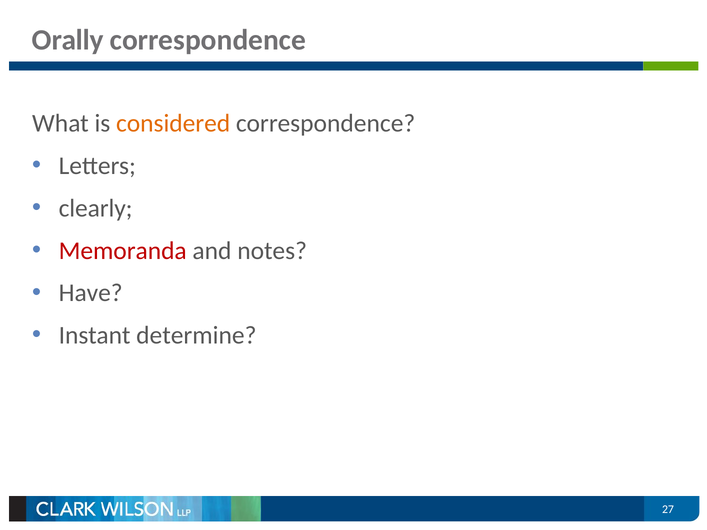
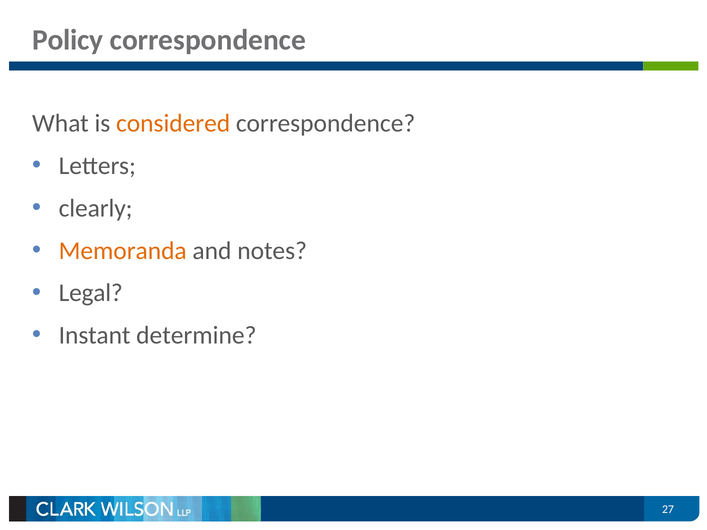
Orally: Orally -> Policy (68, 40)
Memoranda colour: red -> orange (123, 251)
Have: Have -> Legal (91, 293)
